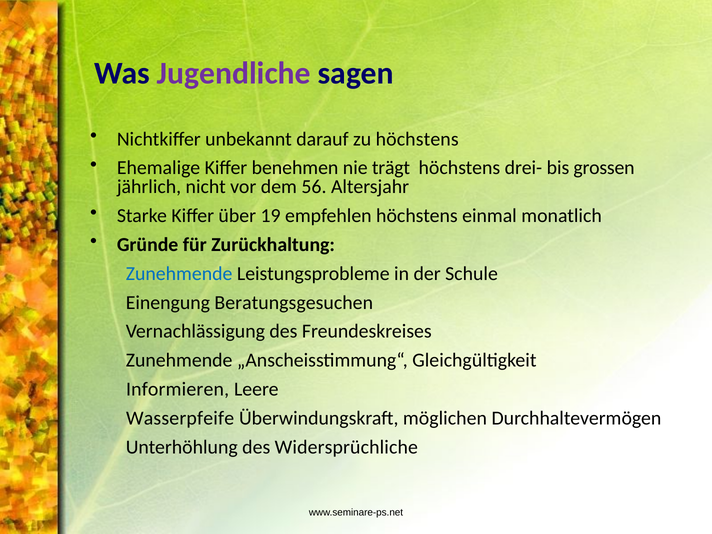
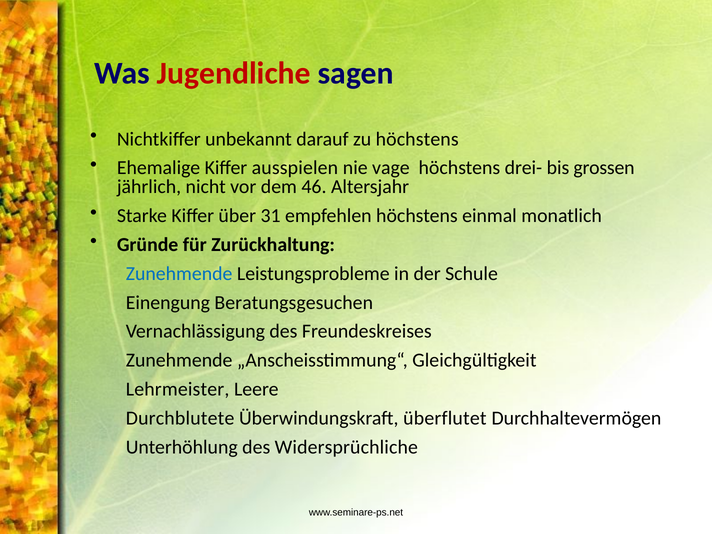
Jugendliche colour: purple -> red (234, 73)
benehmen: benehmen -> ausspielen (295, 168)
trägt: trägt -> vage (391, 168)
56: 56 -> 46 (314, 187)
19: 19 -> 31 (271, 216)
Informieren: Informieren -> Lehrmeister (178, 389)
Wasserpfeife: Wasserpfeife -> Durchblutete (180, 418)
möglichen: möglichen -> überflutet (445, 418)
